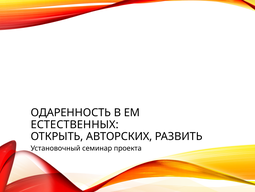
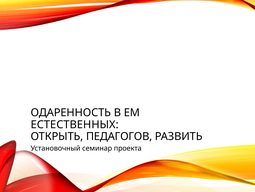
АВТОРСКИХ: АВТОРСКИХ -> ПЕДАГОГОВ (119, 136)
